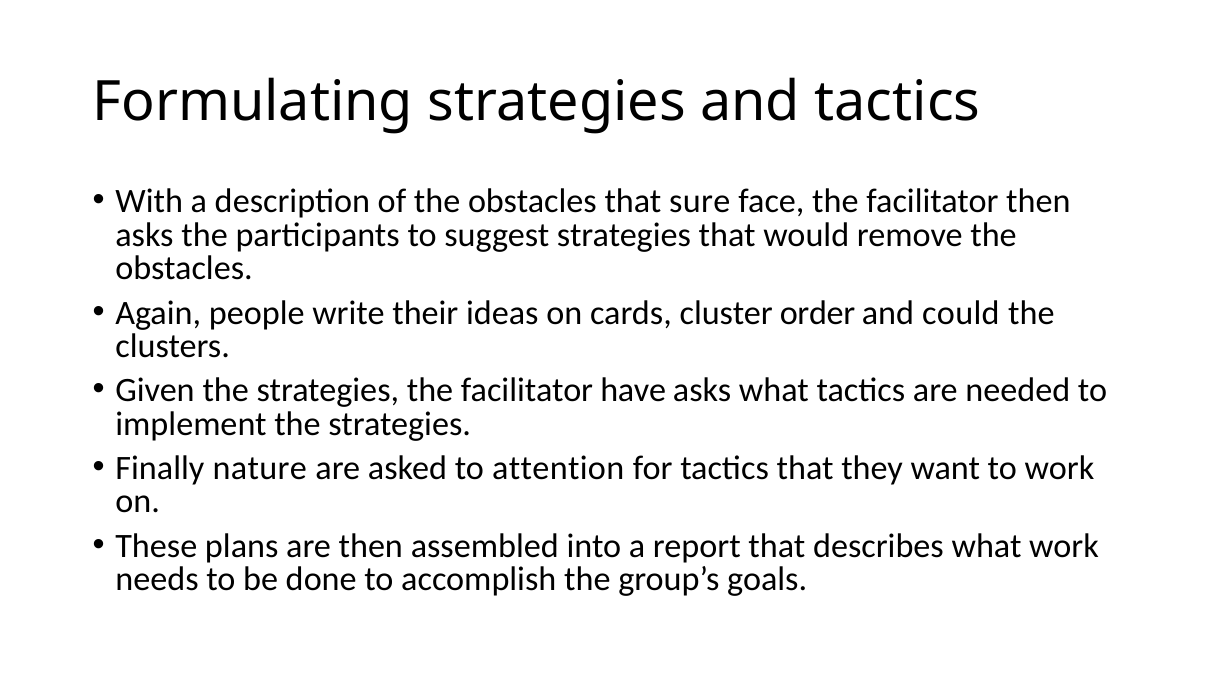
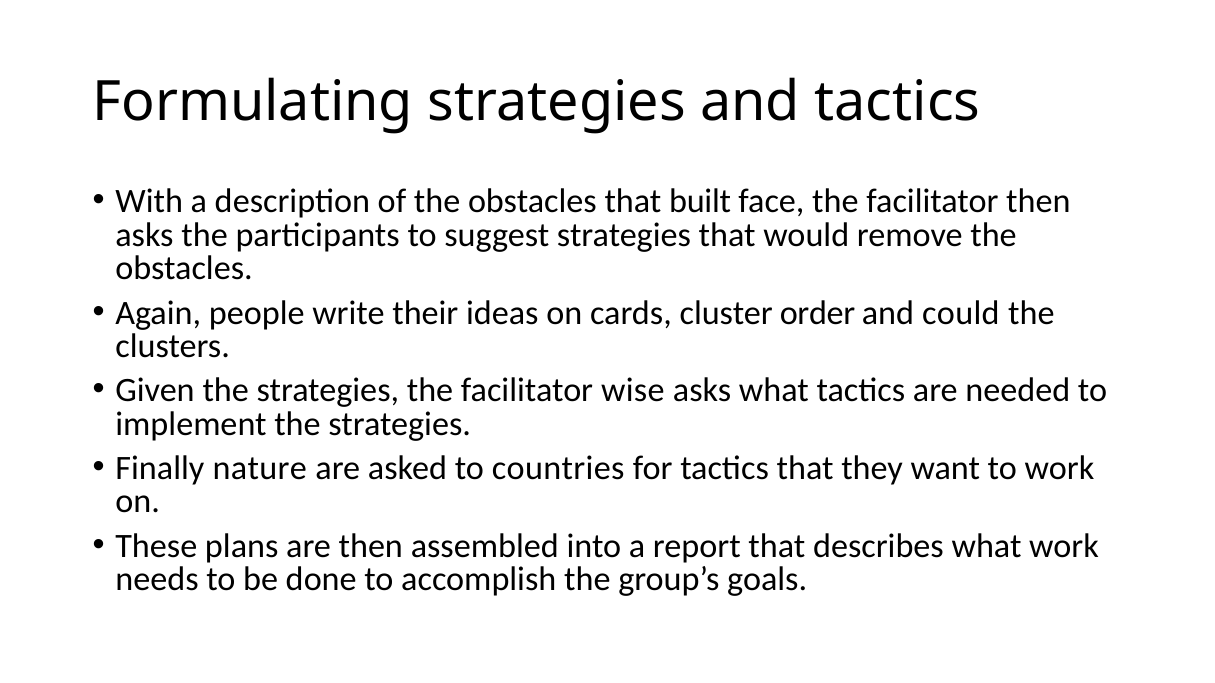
sure: sure -> built (700, 202)
have: have -> wise (633, 391)
attention: attention -> countries (558, 469)
